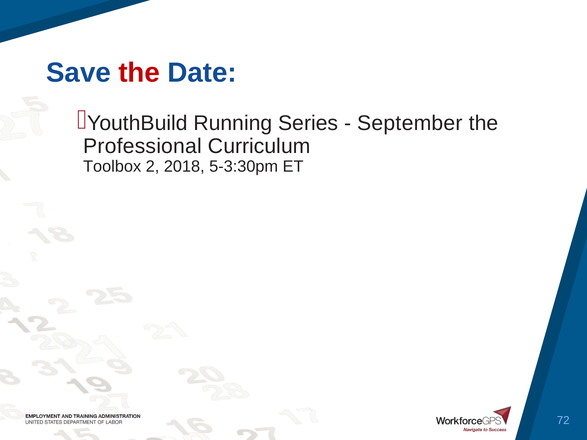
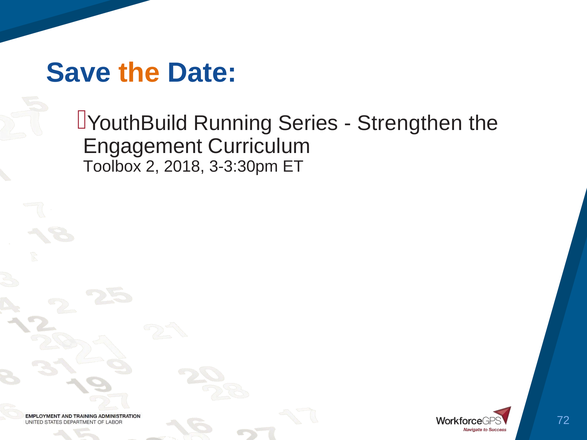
the colour: red -> orange (139, 73)
September: September -> Strengthen (410, 123)
Professional: Professional -> Engagement (143, 146)
5-3:30pm: 5-3:30pm -> 3-3:30pm (244, 167)
